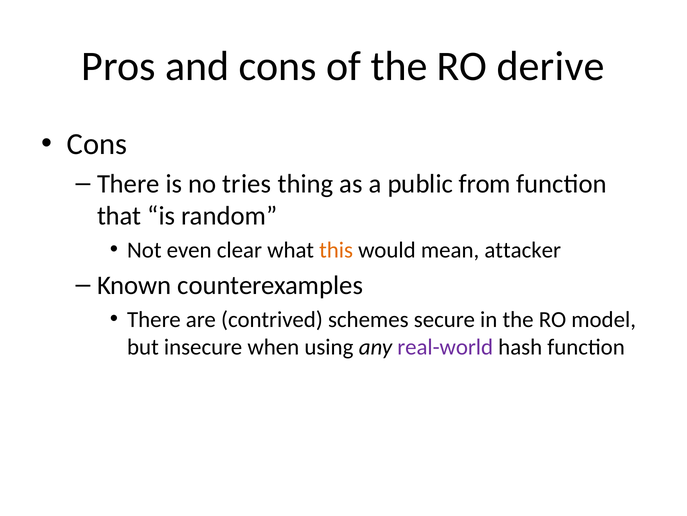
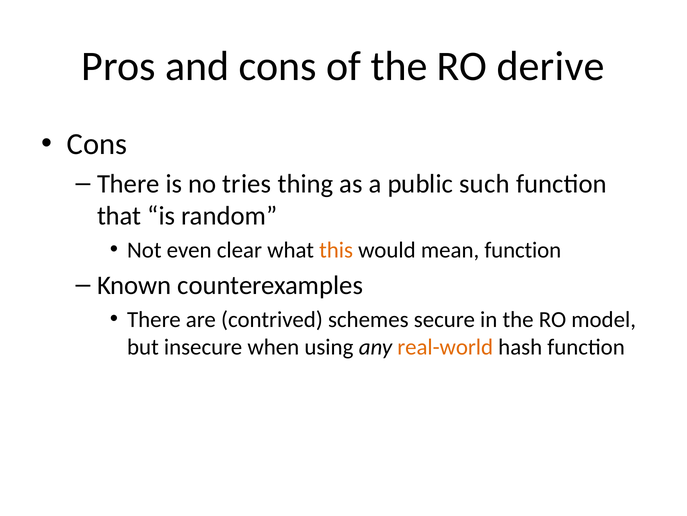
from: from -> such (484, 184)
mean attacker: attacker -> function (523, 250)
real-world colour: purple -> orange (445, 346)
